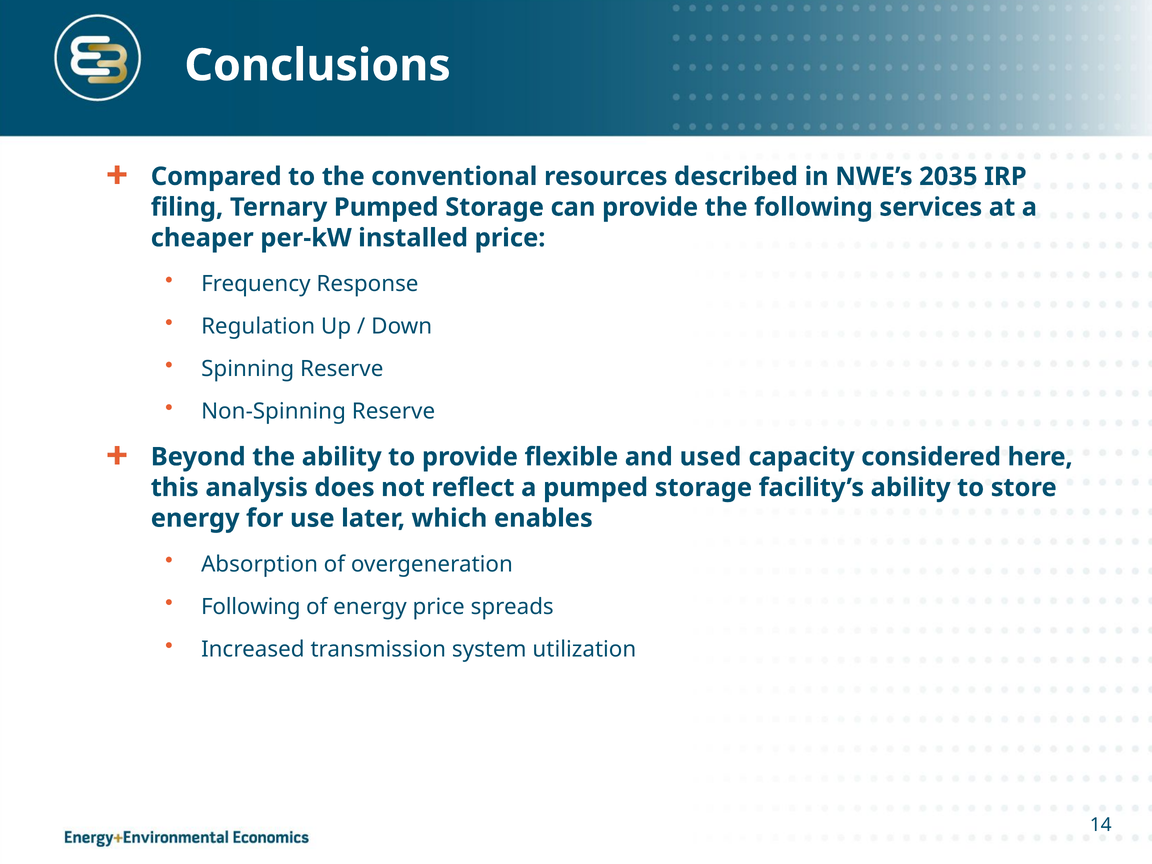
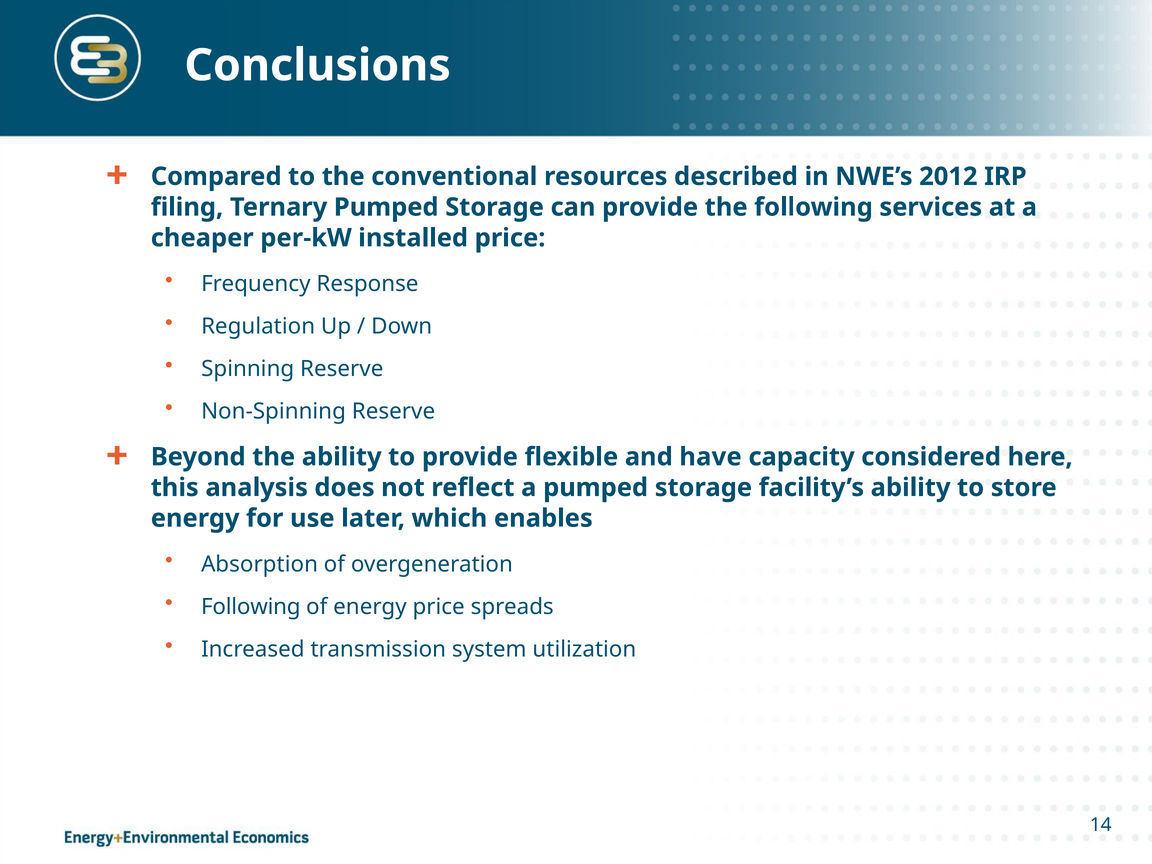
2035: 2035 -> 2012 (948, 177)
used: used -> have (710, 457)
